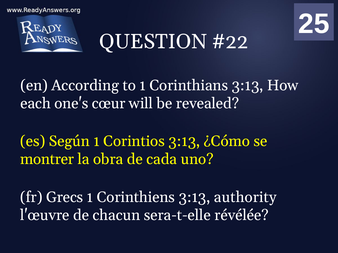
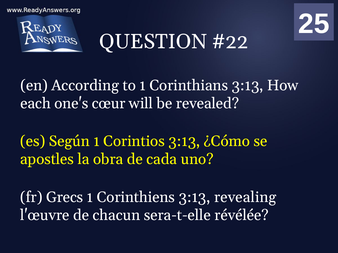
montrer: montrer -> apostles (47, 160)
authority: authority -> revealing (245, 198)
